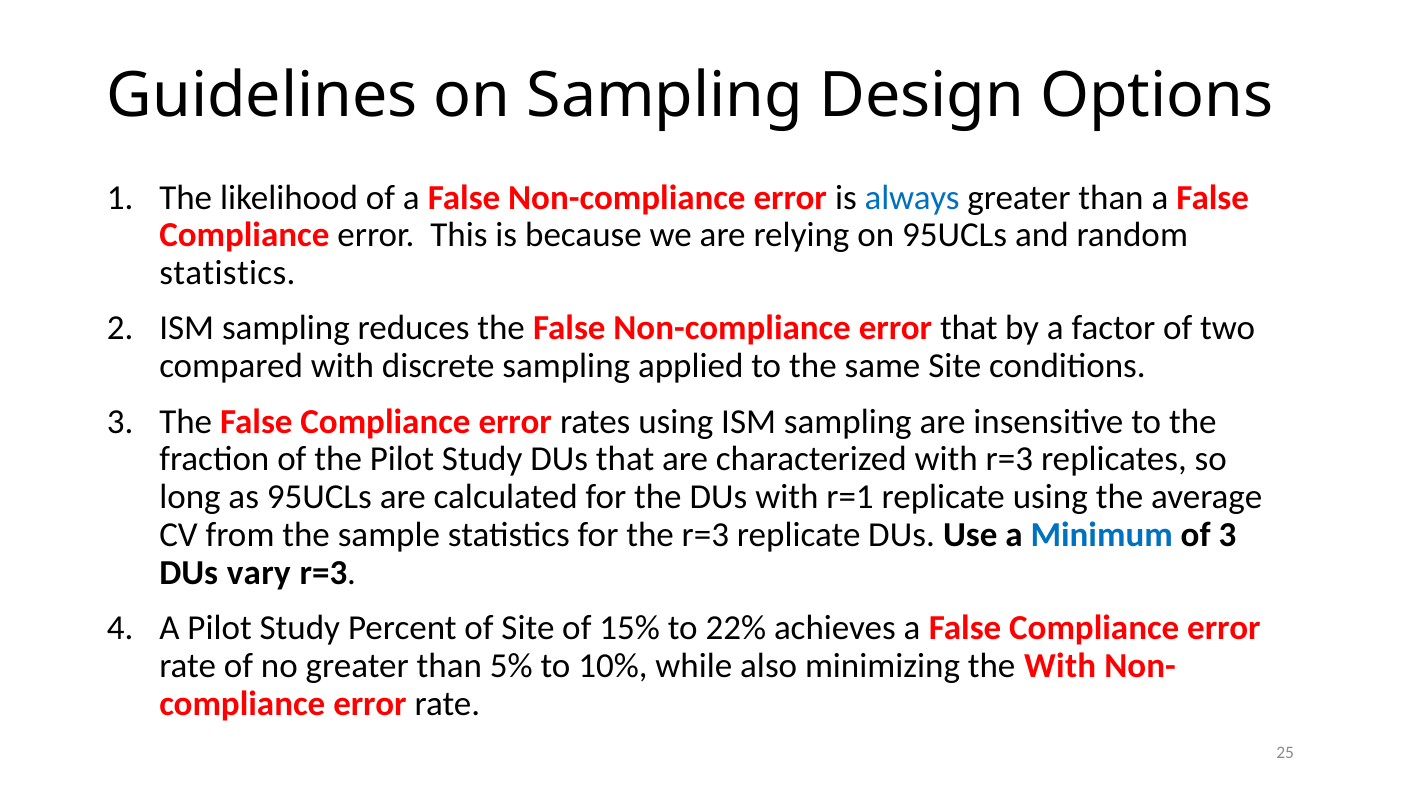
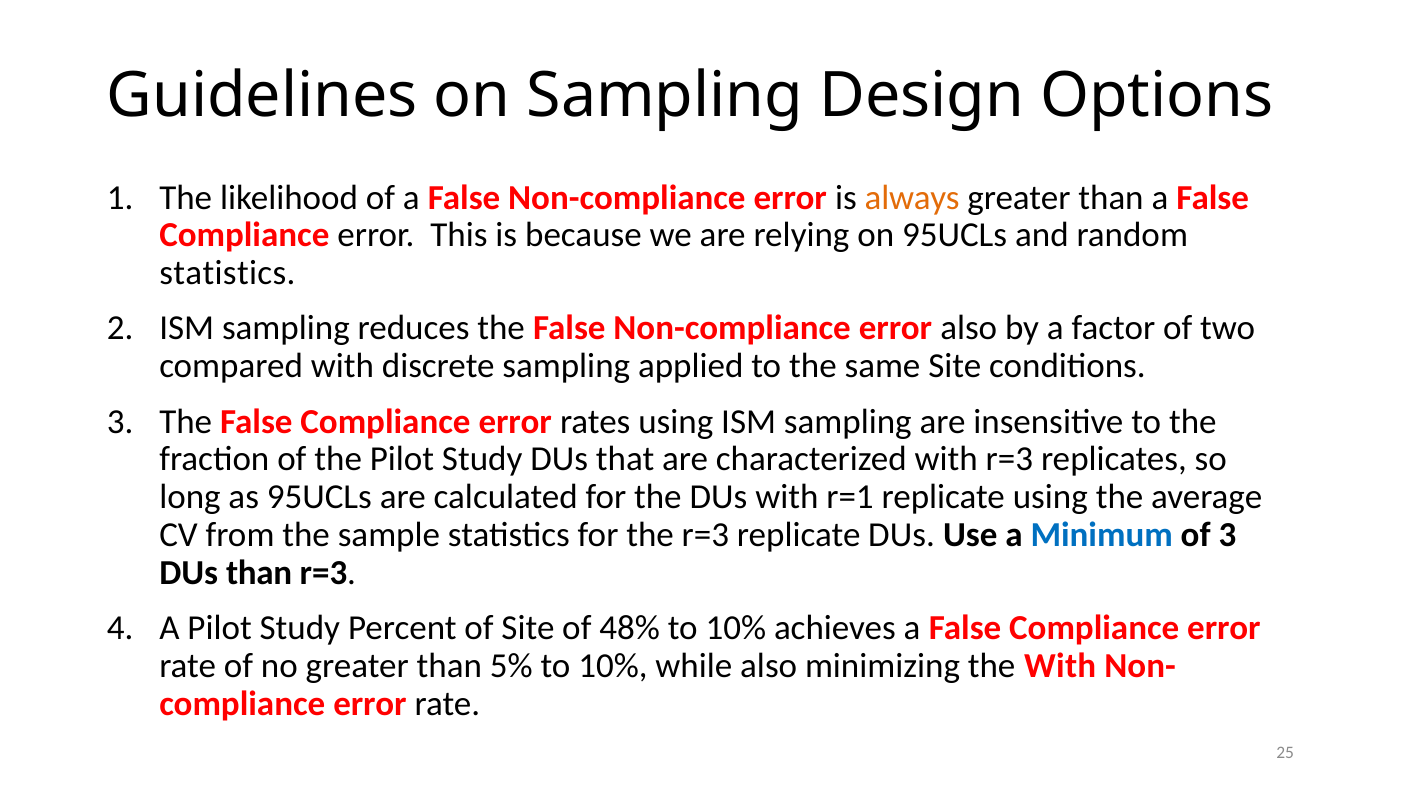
always colour: blue -> orange (912, 197)
error that: that -> also (969, 328)
DUs vary: vary -> than (259, 573)
15%: 15% -> 48% (630, 628)
22%: 22% -> 10% (736, 628)
